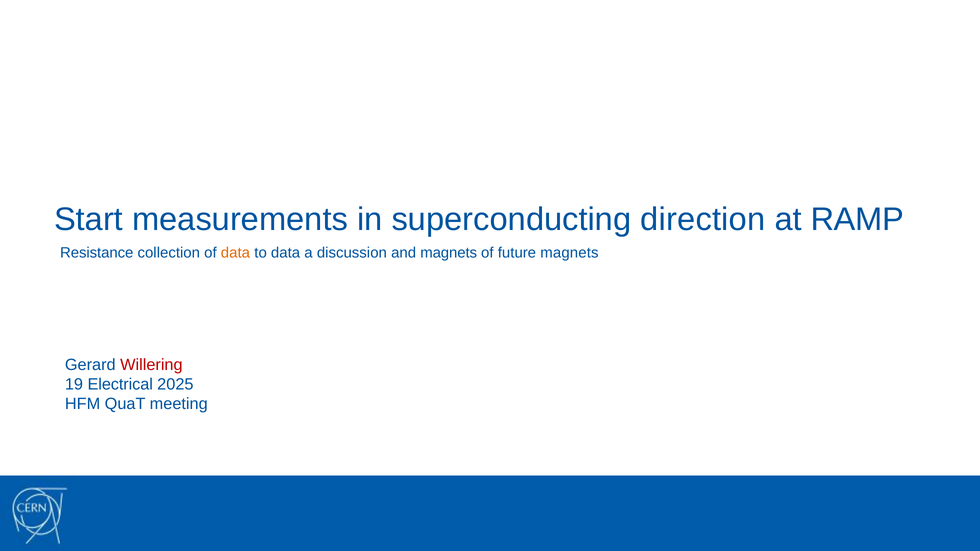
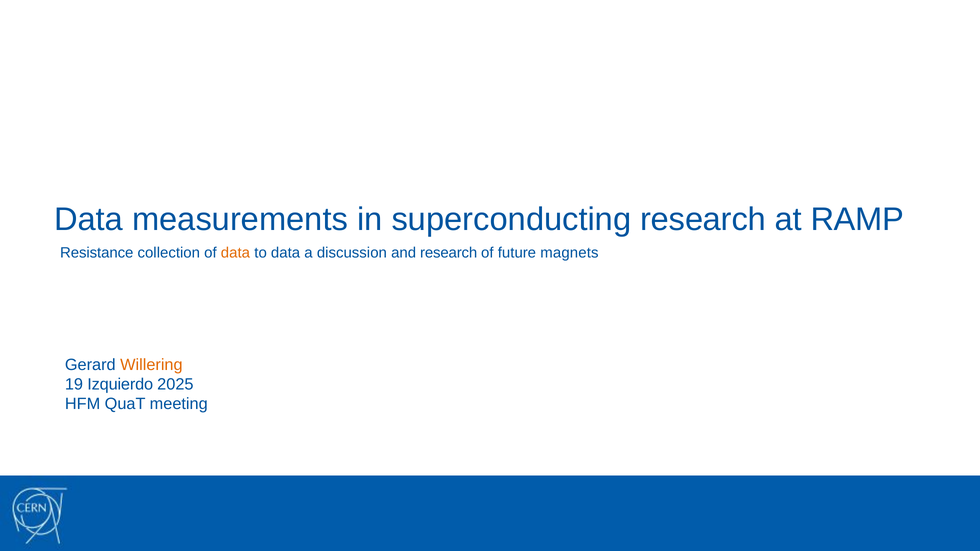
Start: Start -> Data (89, 220)
superconducting direction: direction -> research (703, 220)
and magnets: magnets -> research (449, 253)
Willering colour: red -> orange (151, 365)
Electrical: Electrical -> Izquierdo (120, 385)
